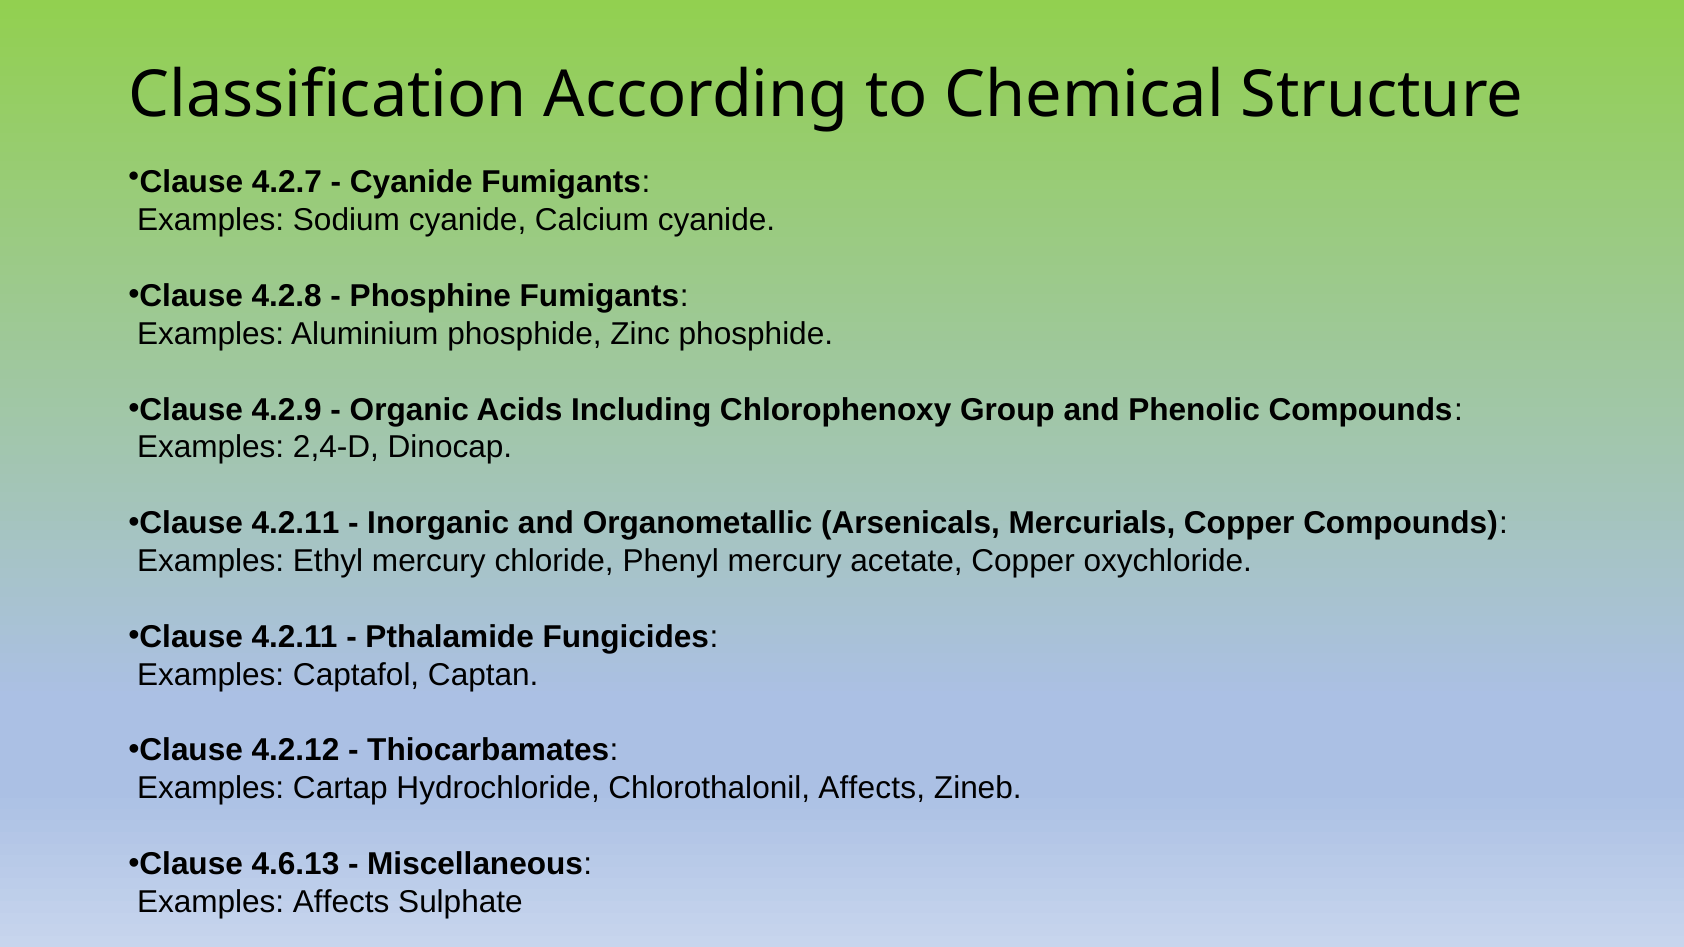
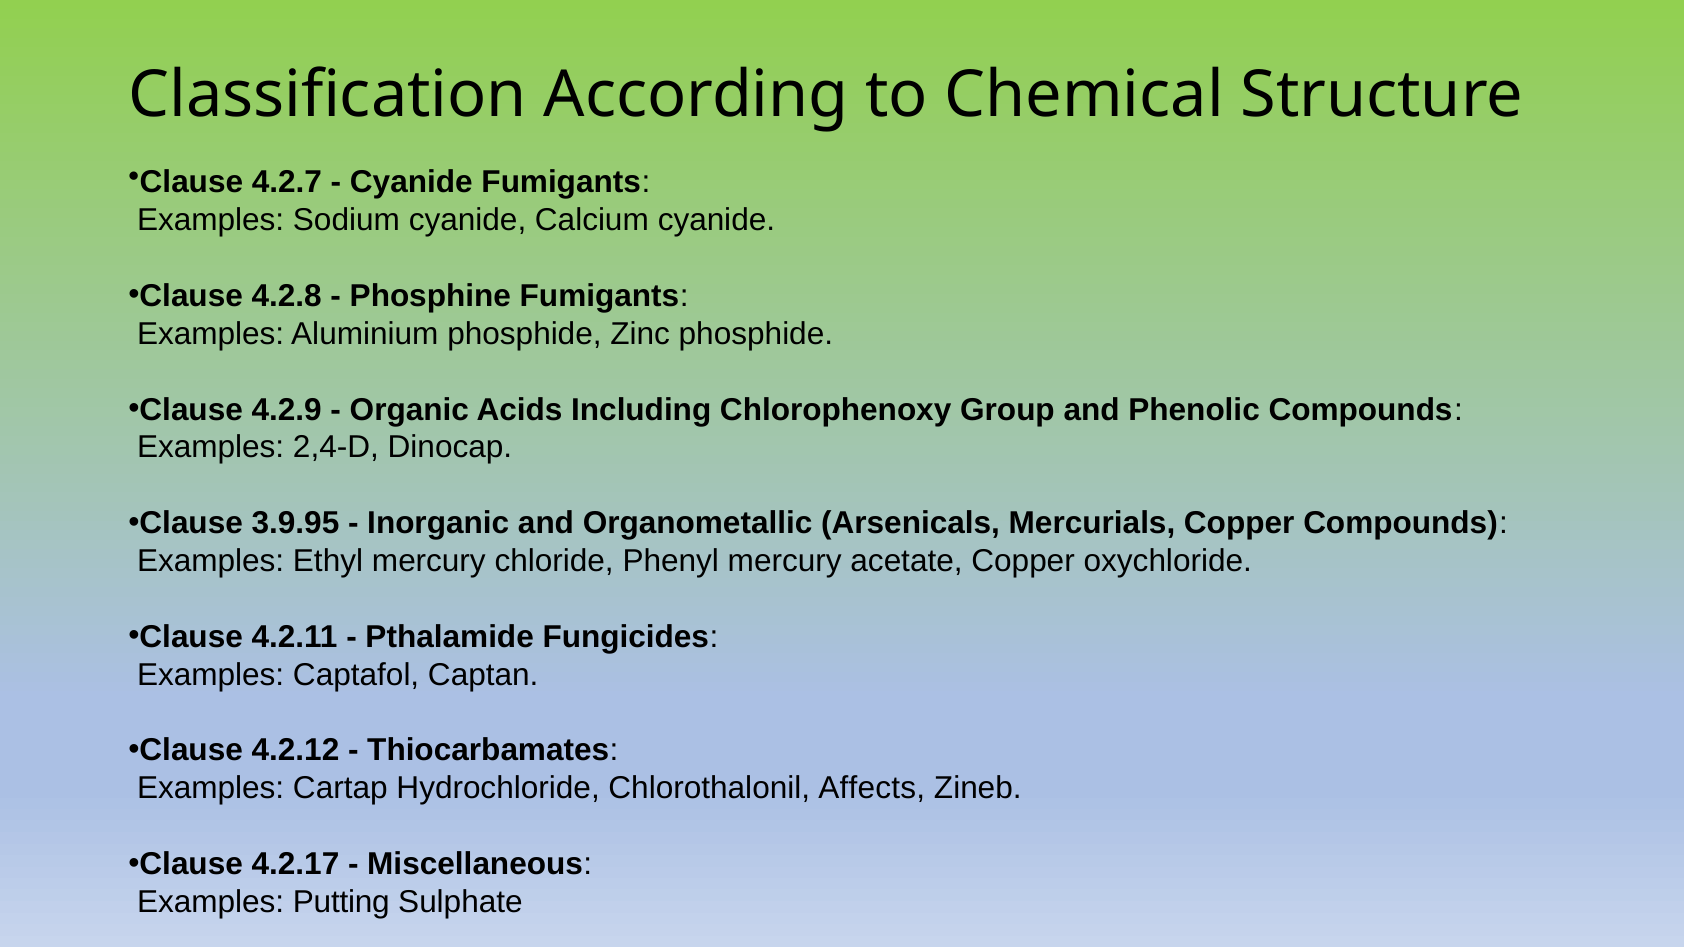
4.2.11: 4.2.11 -> 3.9.95 (295, 523)
4.6.13: 4.6.13 -> 4.2.17 (295, 864)
Examples Affects: Affects -> Putting (341, 902)
